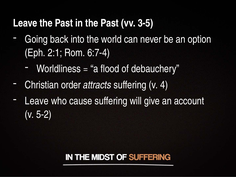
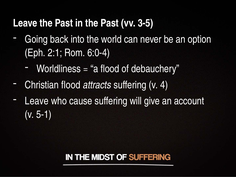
6:7-4: 6:7-4 -> 6:0-4 (99, 53)
Christian order: order -> flood (71, 85)
5-2: 5-2 -> 5-1 (44, 114)
